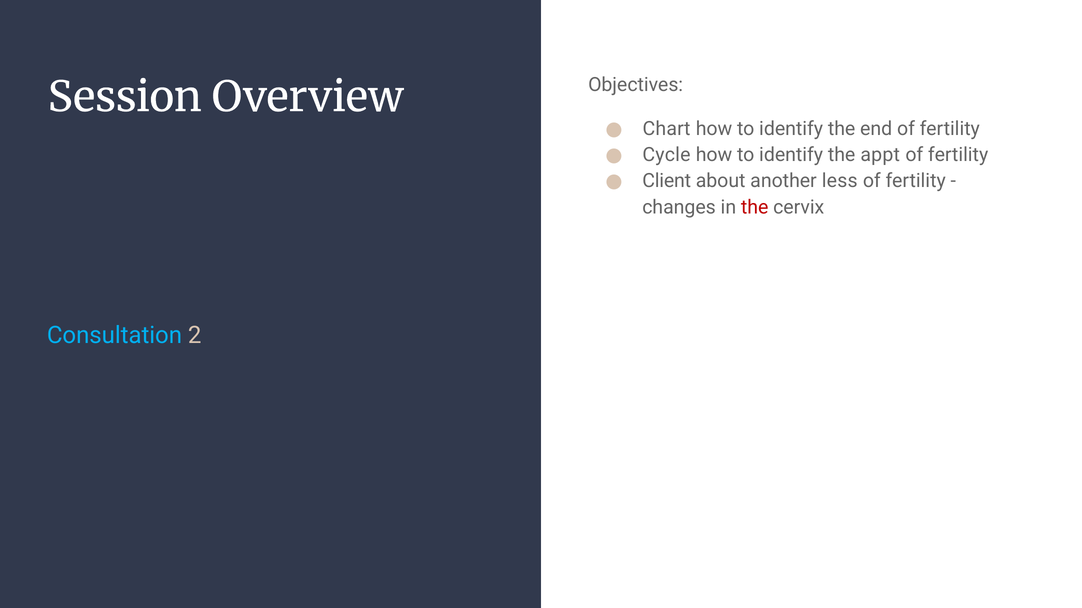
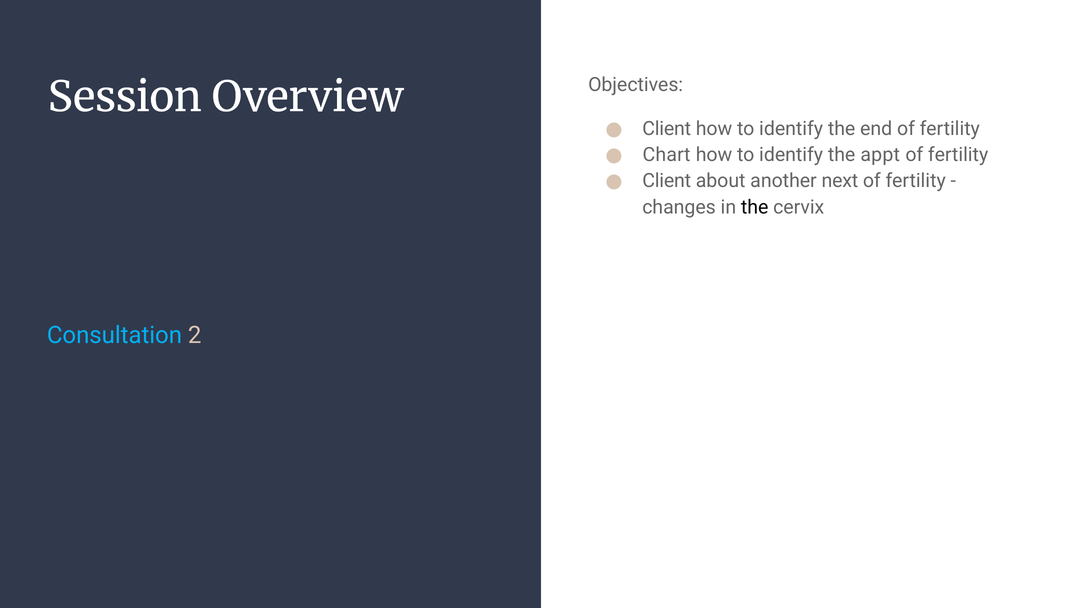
Chart: Chart -> Client (667, 129)
Cycle: Cycle -> Chart (666, 155)
less: less -> next (840, 181)
the colour: red -> black (755, 207)
